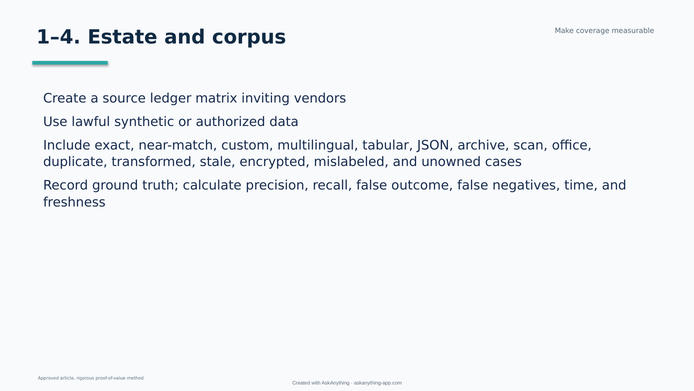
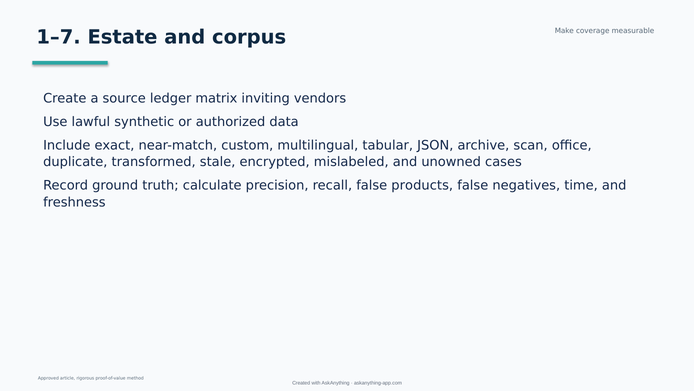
1–4: 1–4 -> 1–7 (59, 37)
outcome: outcome -> products (422, 185)
